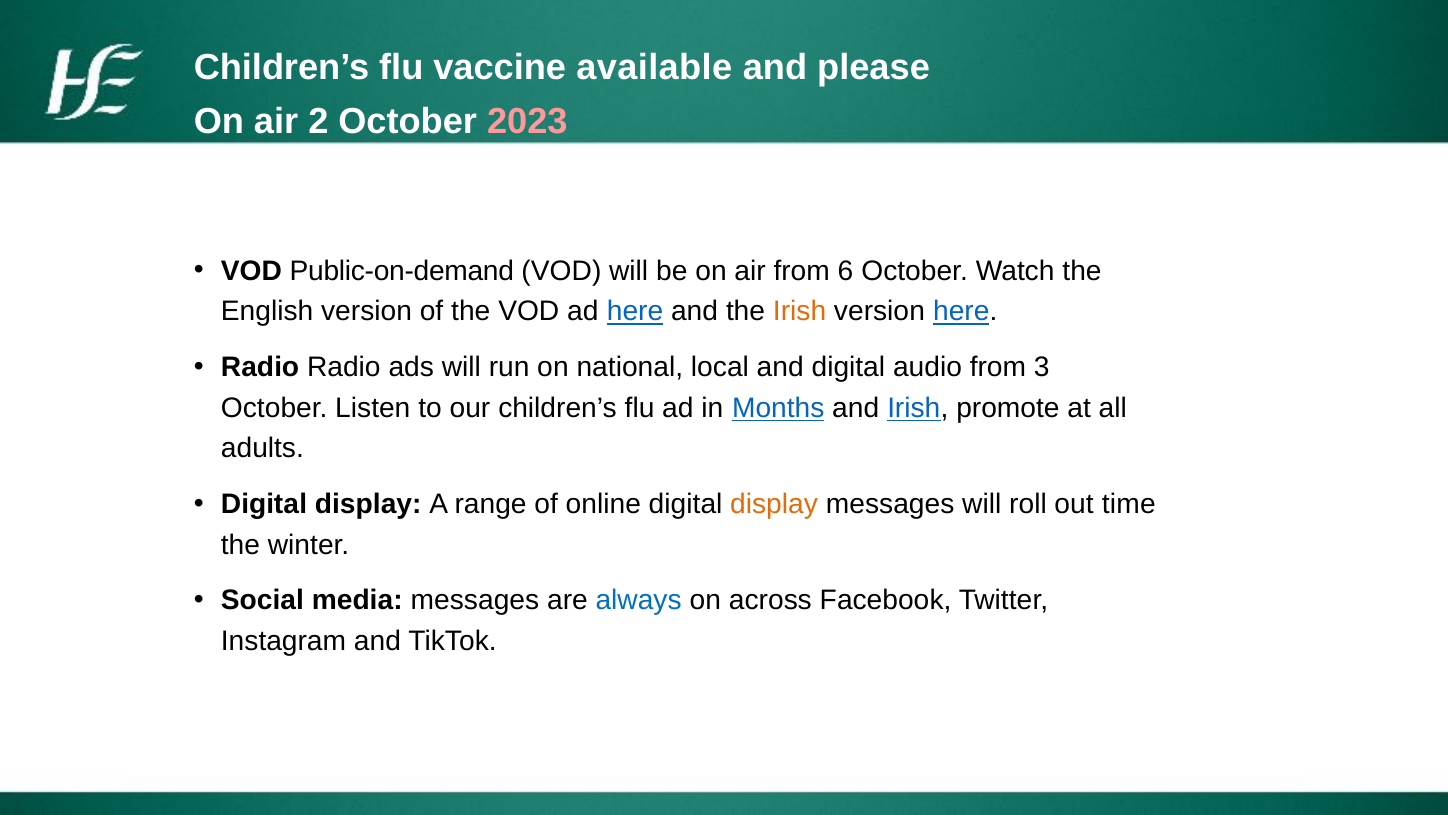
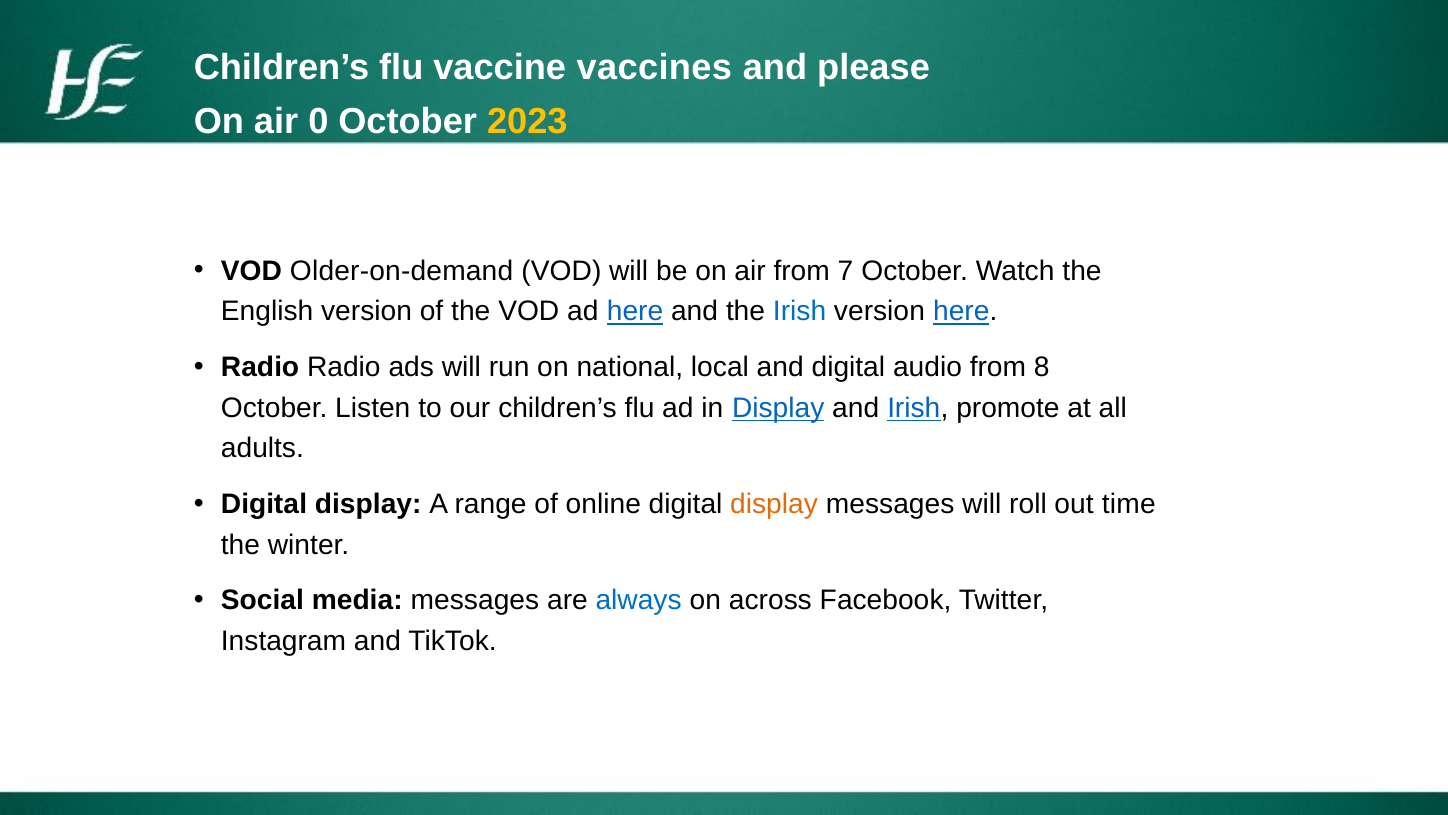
available: available -> vaccines (654, 67)
2: 2 -> 0 (318, 121)
2023 colour: pink -> yellow (527, 121)
Public-on-demand: Public-on-demand -> Older-on-demand (402, 271)
6: 6 -> 7 (846, 271)
Irish colour: orange -> blue (800, 311)
3: 3 -> 8 (1042, 367)
in Months: Months -> Display (778, 408)
